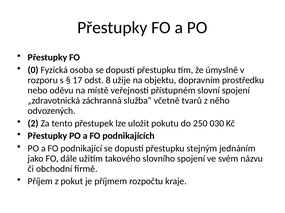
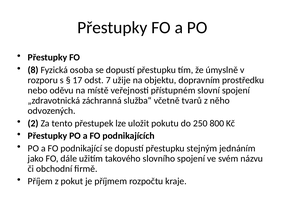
0: 0 -> 8 (33, 70)
8: 8 -> 7 (108, 80)
030: 030 -> 800 (217, 124)
